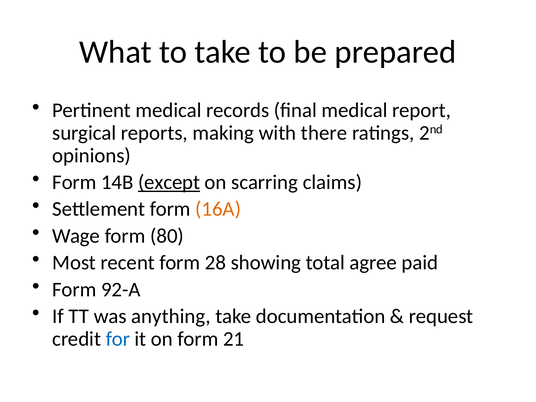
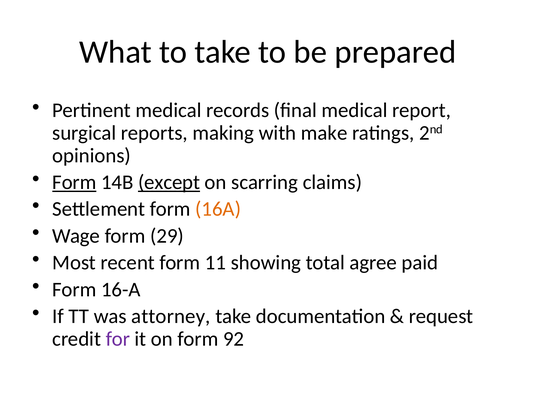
there: there -> make (324, 133)
Form underline: none -> present (74, 182)
80: 80 -> 29 (167, 236)
28: 28 -> 11 (215, 263)
92-A: 92-A -> 16-A (121, 289)
anything: anything -> attorney (171, 316)
for colour: blue -> purple (118, 339)
21: 21 -> 92 (234, 339)
